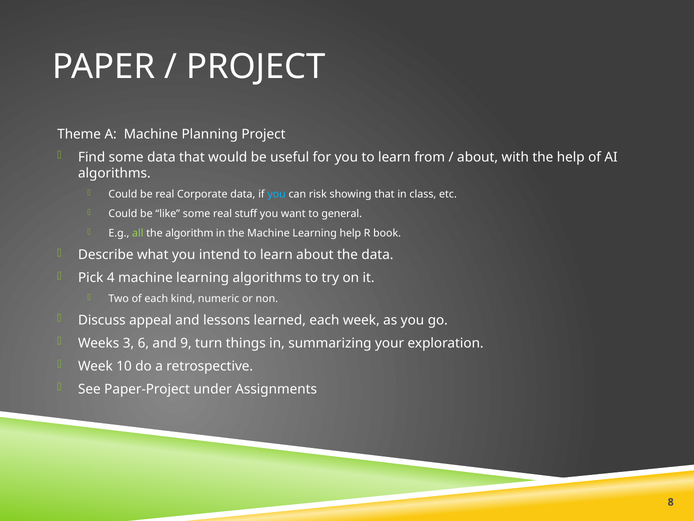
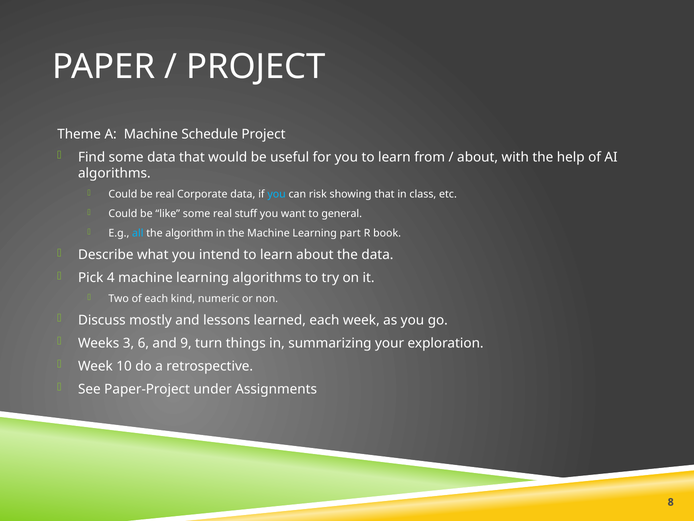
Planning: Planning -> Schedule (210, 134)
all colour: light green -> light blue (138, 233)
Learning help: help -> part (350, 233)
appeal: appeal -> mostly (150, 320)
